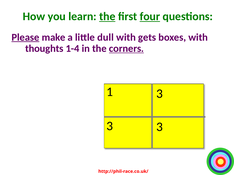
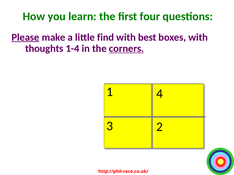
the underline: present -> none (107, 17)
four underline: present -> none (150, 17)
dull: dull -> find (106, 37)
gets: gets -> best (147, 37)
1 3: 3 -> 4 (159, 94)
3: 3 -> 2 (159, 127)
